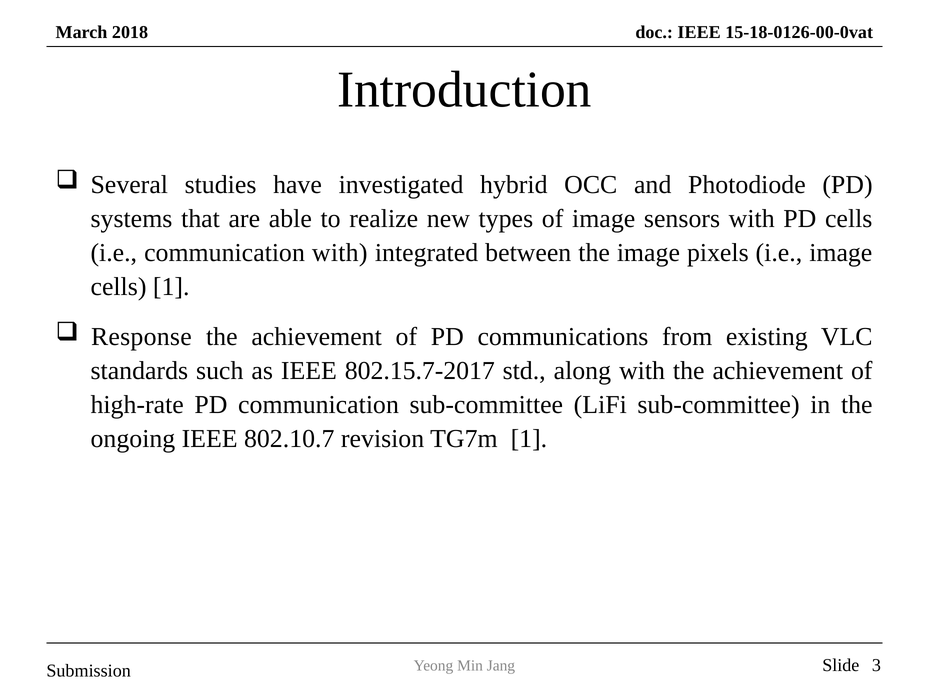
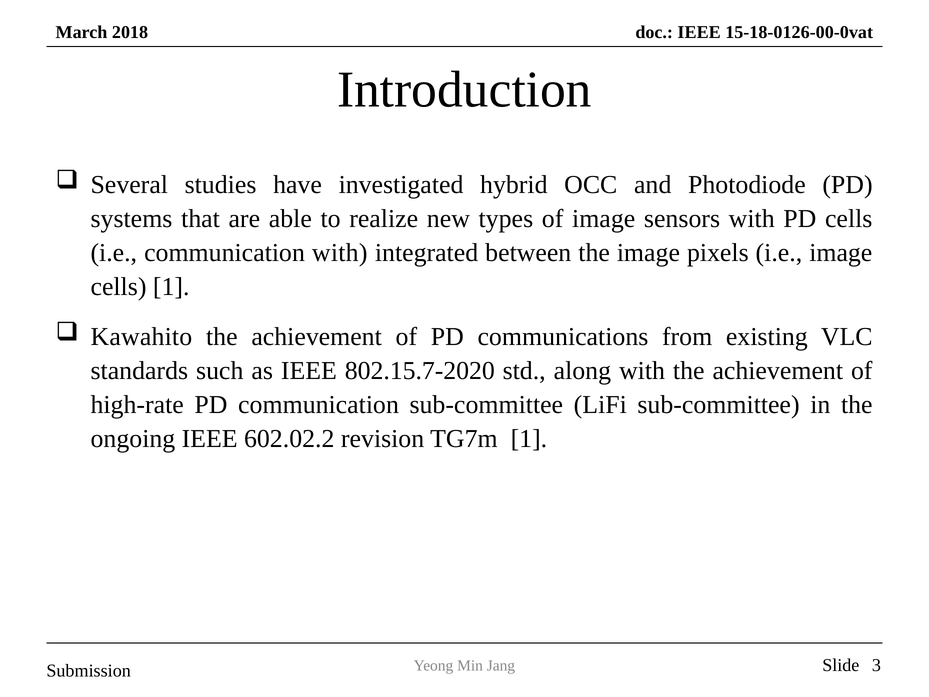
Response: Response -> Kawahito (141, 336)
802.15.7-2017: 802.15.7-2017 -> 802.15.7-2020 (420, 371)
802.10.7: 802.10.7 -> 602.02.2 (289, 439)
